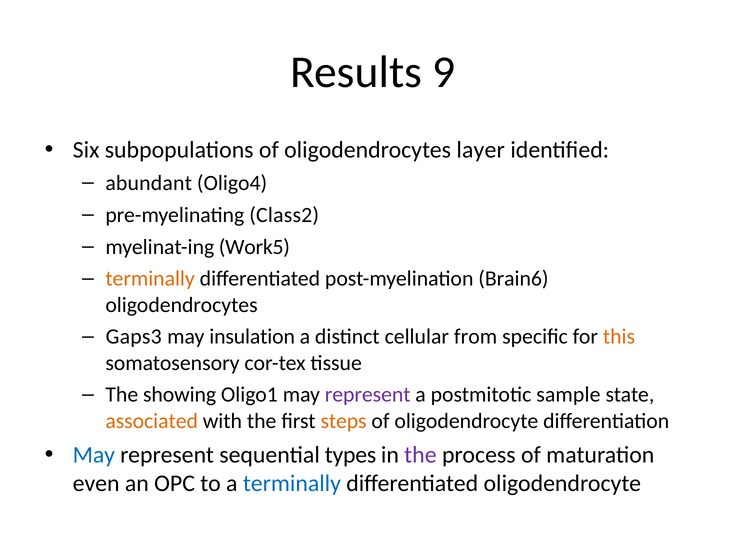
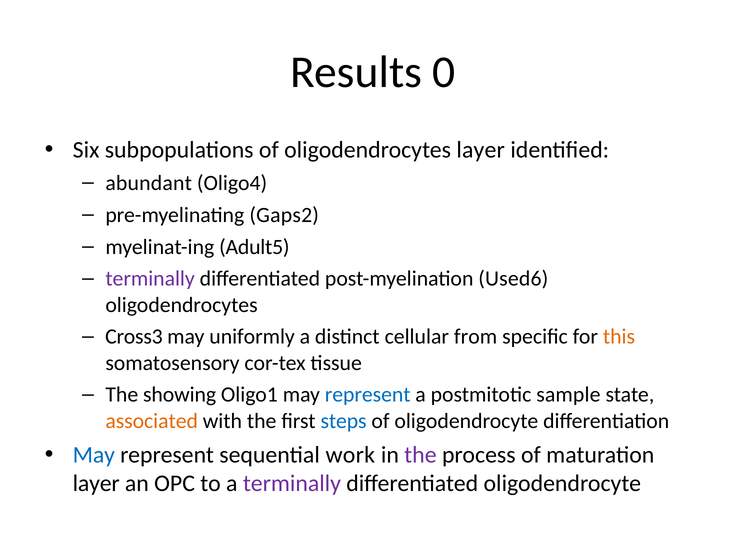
9: 9 -> 0 (444, 72)
Class2: Class2 -> Gaps2 (284, 215)
Work5: Work5 -> Adult5 (254, 247)
terminally colour: orange -> purple (150, 279)
Brain6: Brain6 -> Used6 (513, 279)
Gaps3: Gaps3 -> Cross3 (134, 337)
insulation: insulation -> uniformly (252, 337)
represent colour: purple -> blue (368, 395)
steps colour: orange -> blue (344, 421)
types: types -> work (350, 455)
even: even -> layer (96, 484)
terminally colour: blue -> purple (292, 484)
